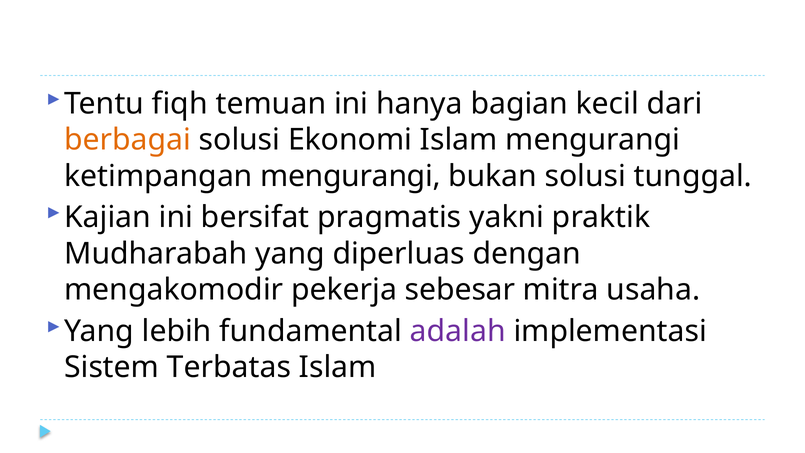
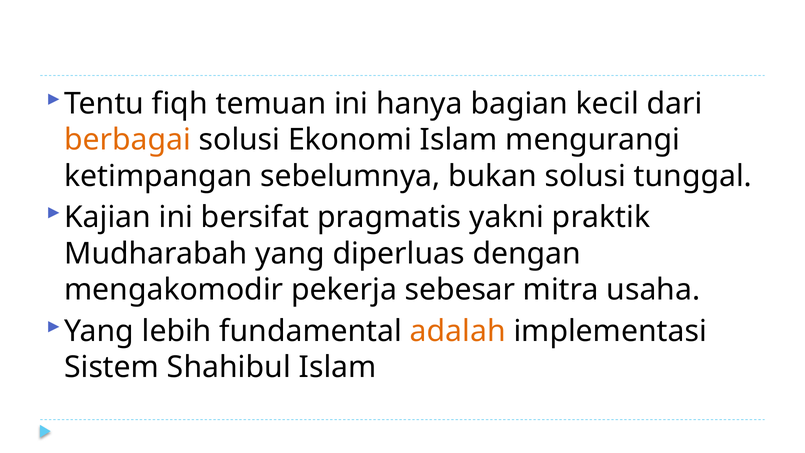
ketimpangan mengurangi: mengurangi -> sebelumnya (350, 176)
adalah colour: purple -> orange (458, 331)
Terbatas: Terbatas -> Shahibul (229, 367)
